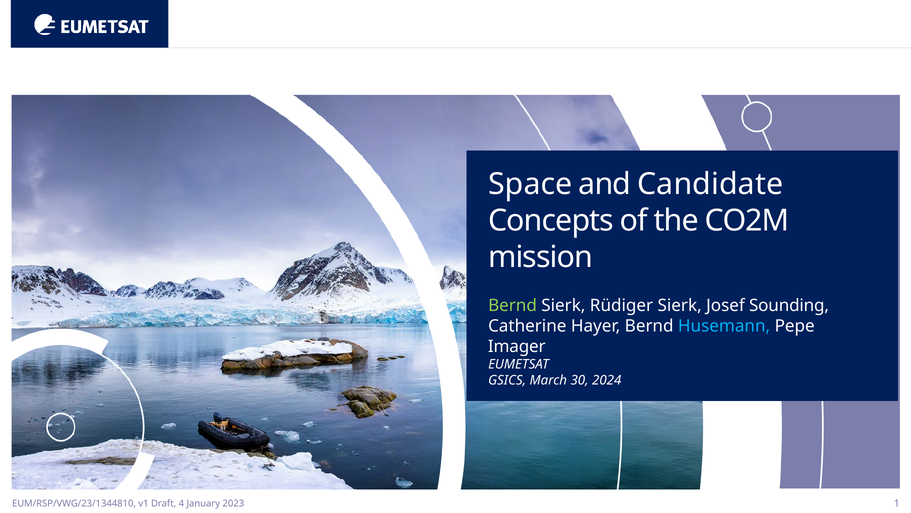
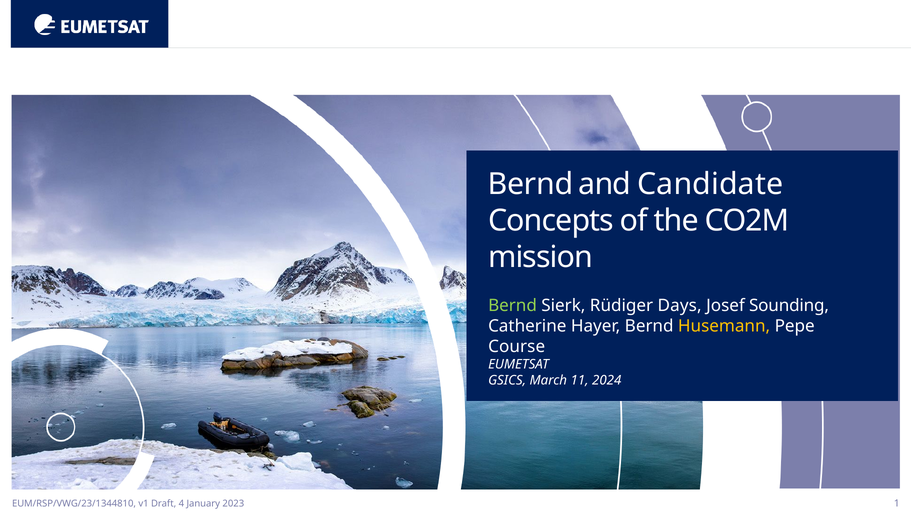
Space: Space -> Bernd (530, 184)
Rüdiger Sierk: Sierk -> Days (680, 305)
Husemann colour: light blue -> yellow (724, 326)
Imager: Imager -> Course (517, 346)
30: 30 -> 11 (580, 380)
